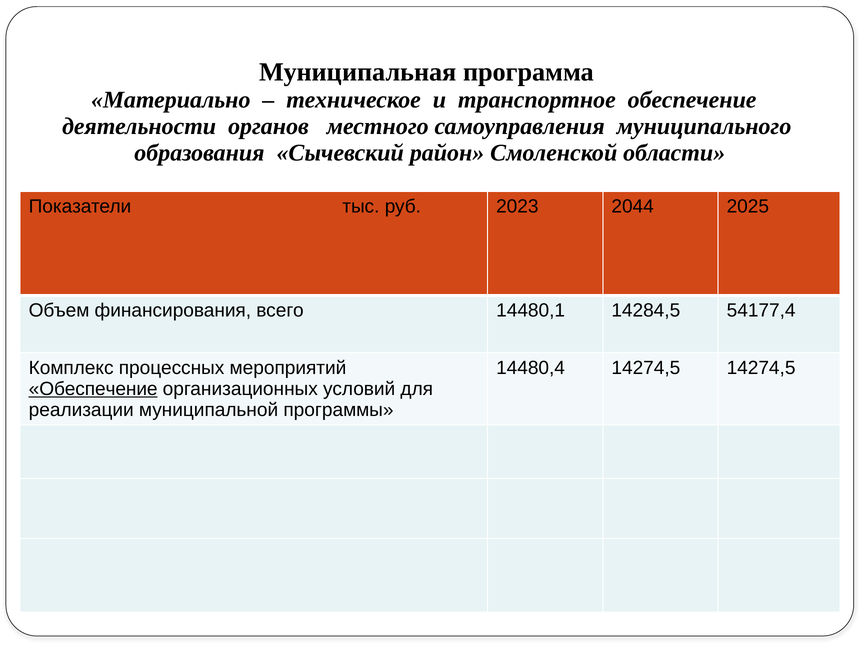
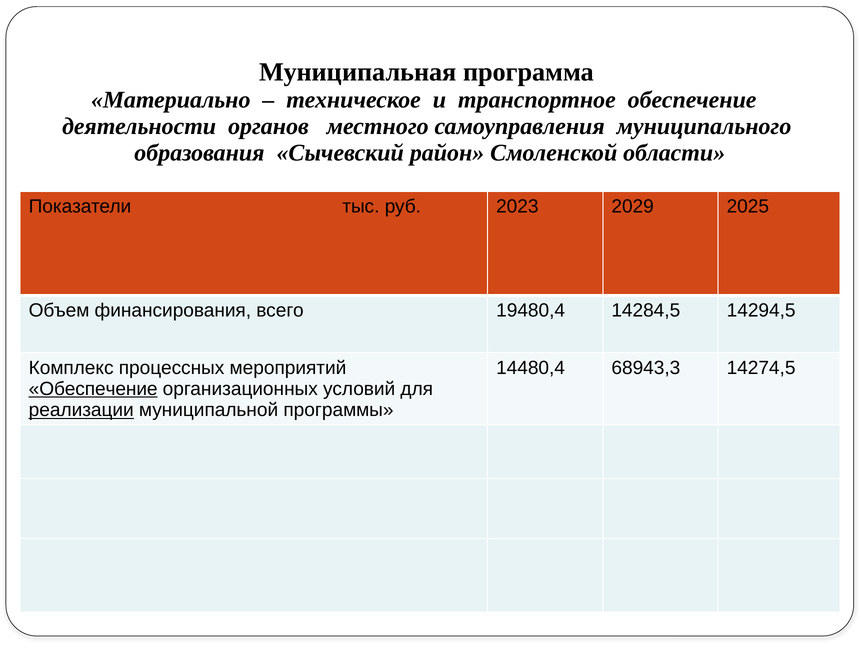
2044: 2044 -> 2029 (633, 207)
14480,1: 14480,1 -> 19480,4 (531, 311)
54177,4: 54177,4 -> 14294,5 (761, 311)
14480,4 14274,5: 14274,5 -> 68943,3 (646, 368)
реализации underline: none -> present (81, 410)
